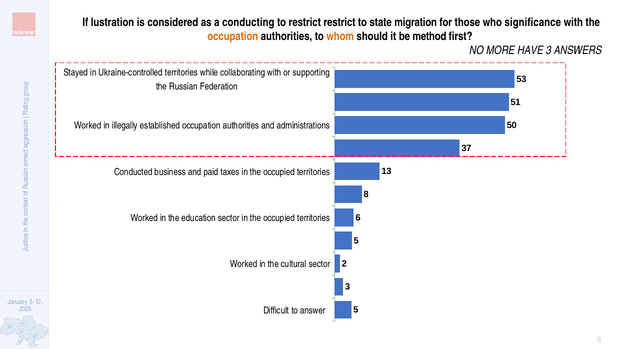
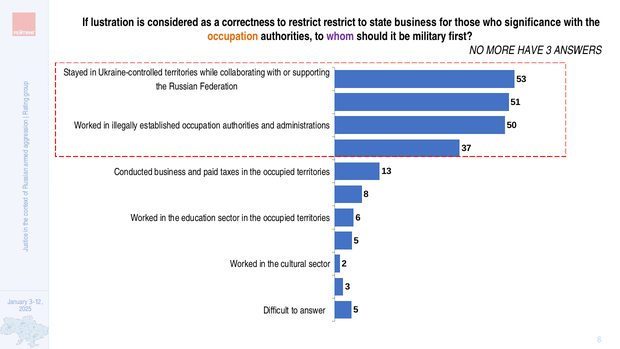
conducting: conducting -> correctness (248, 23)
state migration: migration -> business (416, 23)
whom colour: orange -> purple (340, 36)
method: method -> military (429, 36)
